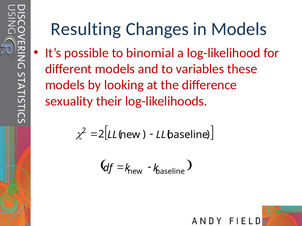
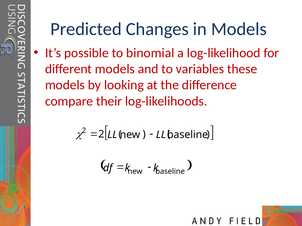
Resulting: Resulting -> Predicted (86, 29)
sexuality: sexuality -> compare (69, 101)
